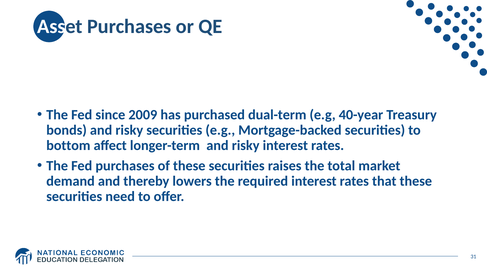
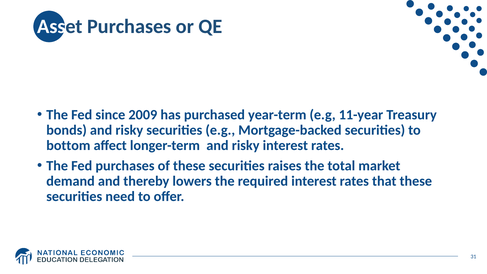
dual-term: dual-term -> year-term (277, 115)
40-year: 40-year -> 11-year (361, 115)
